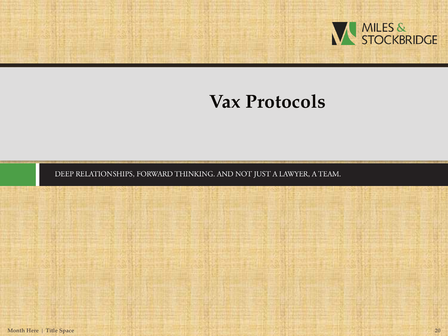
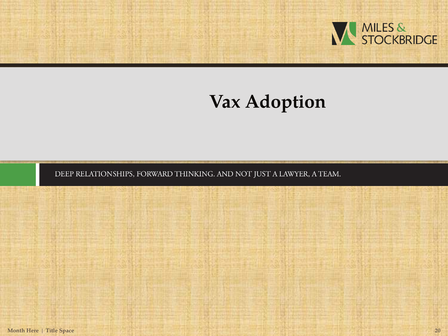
Protocols: Protocols -> Adoption (286, 102)
